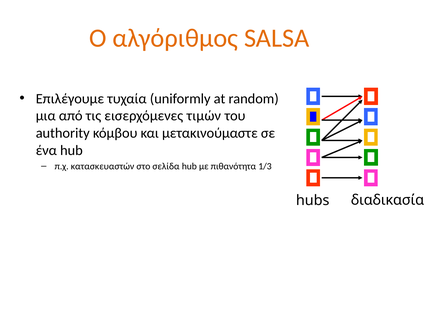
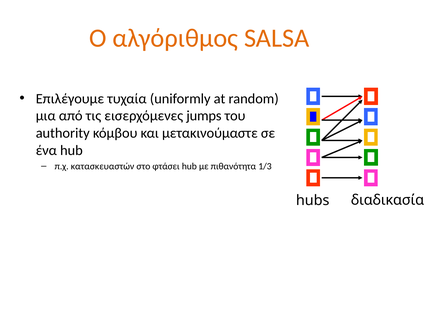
τιμών: τιμών -> jumps (204, 116)
σελίδα: σελίδα -> φτάσει (166, 166)
